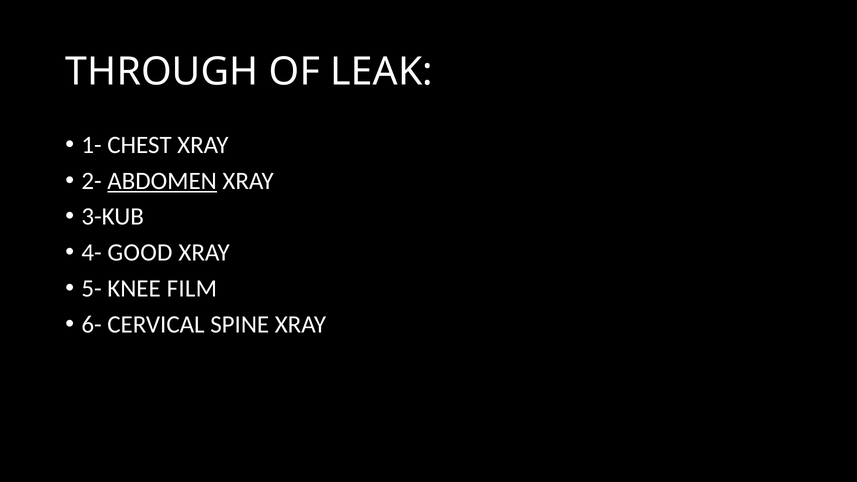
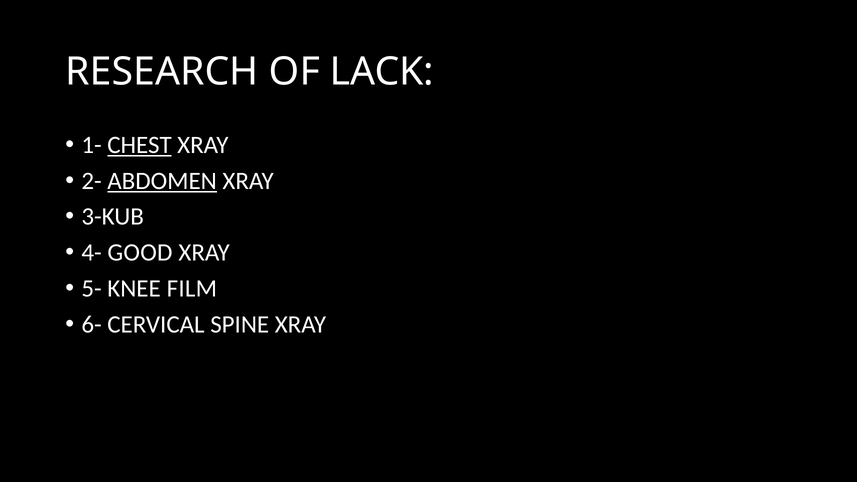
THROUGH: THROUGH -> RESEARCH (162, 72)
LEAK: LEAK -> LACK (382, 72)
CHEST underline: none -> present (139, 145)
